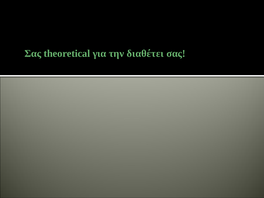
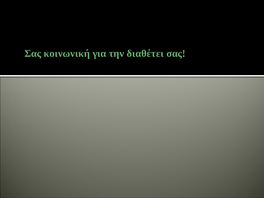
theoretical: theoretical -> κοινωνική (67, 53)
